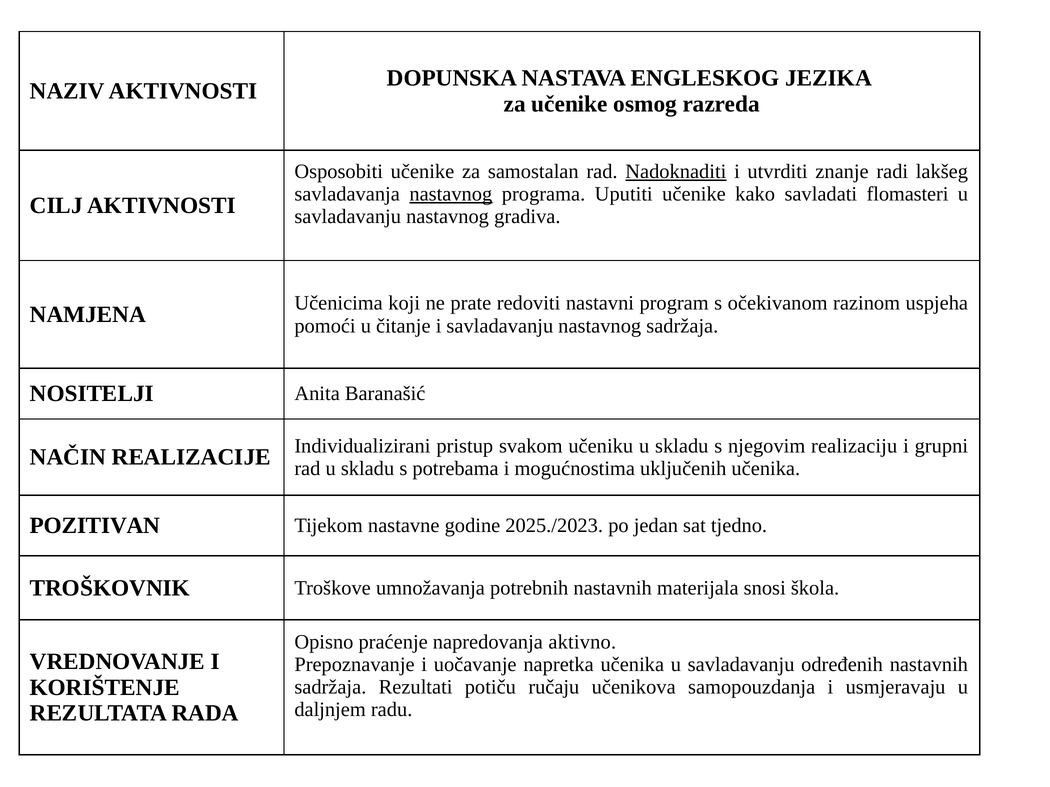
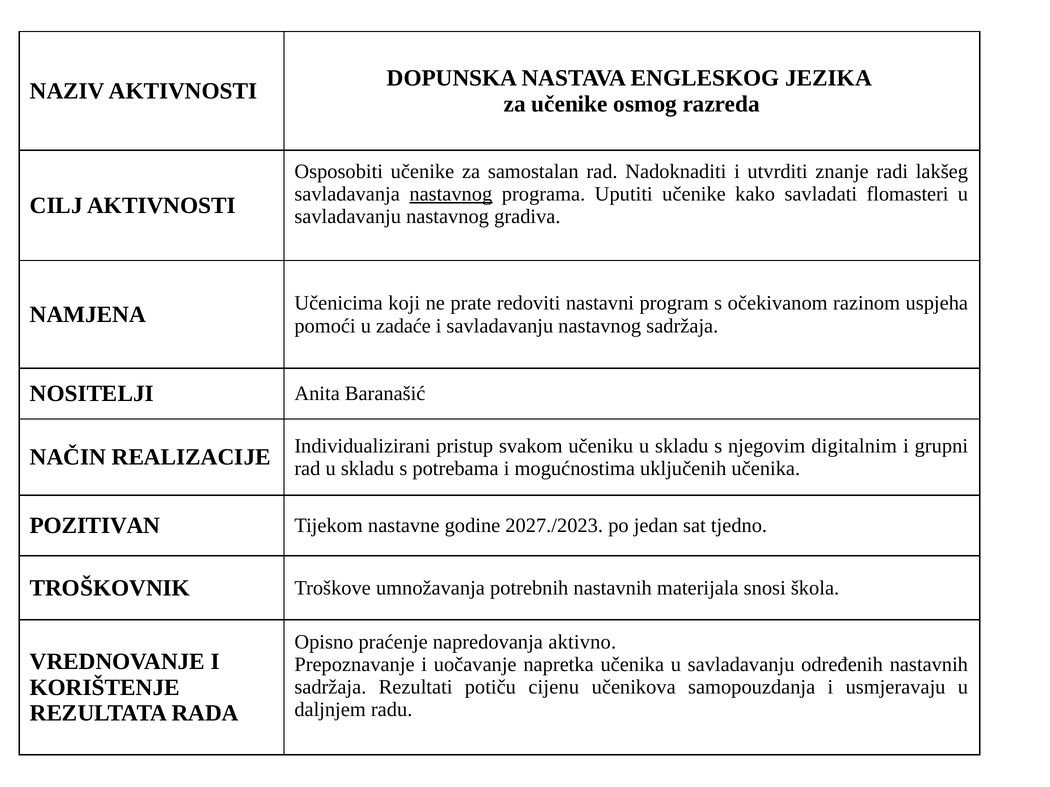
Nadoknaditi underline: present -> none (676, 172)
čitanje: čitanje -> zadaće (403, 326)
realizaciju: realizaciju -> digitalnim (854, 446)
2025./2023: 2025./2023 -> 2027./2023 (554, 526)
ručaju: ručaju -> cijenu (554, 688)
